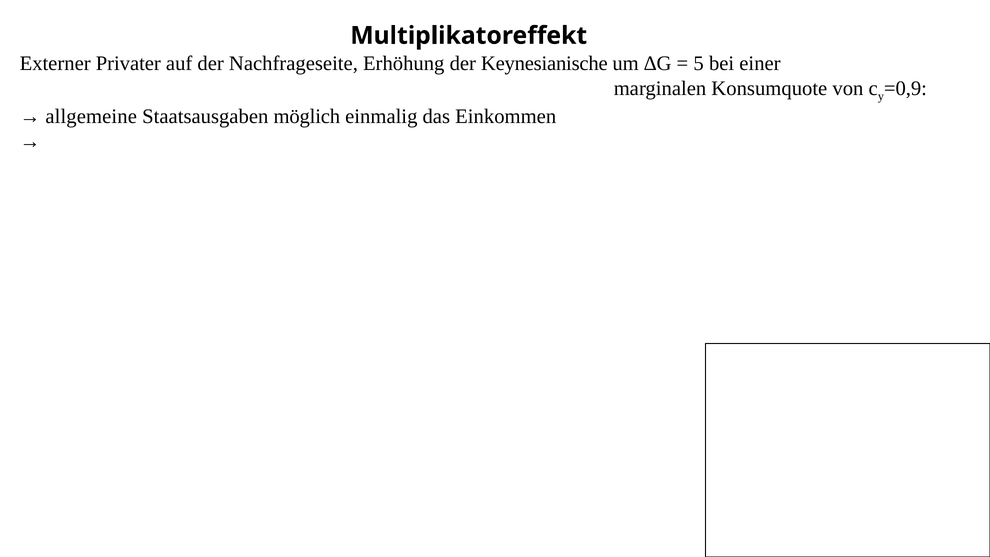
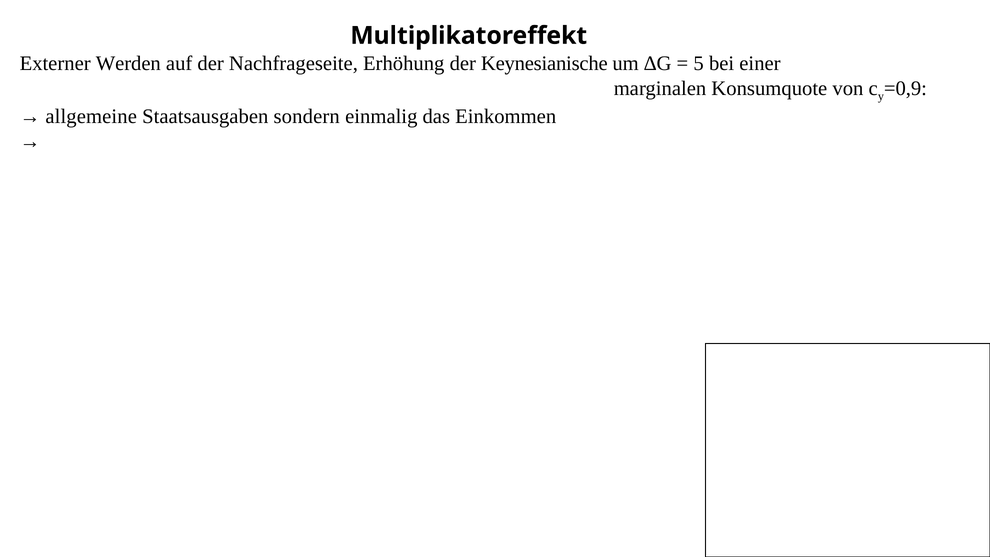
Privater: Privater -> Werden (128, 63)
möglich: möglich -> sondern (307, 116)
